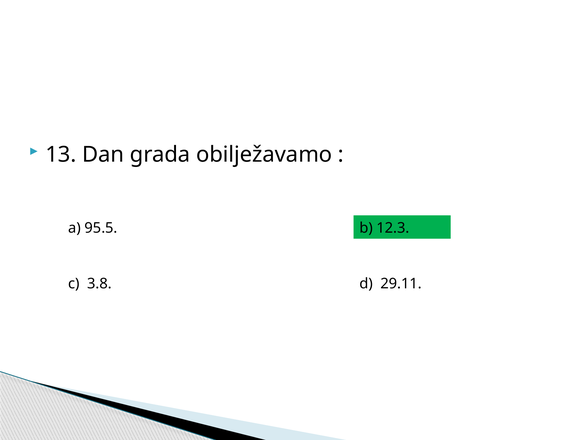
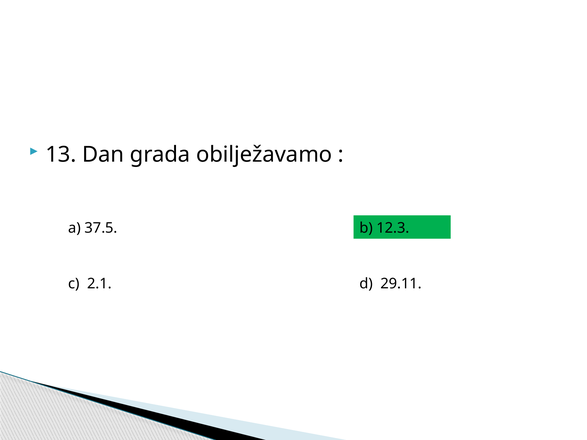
95.5: 95.5 -> 37.5 (101, 228)
3.8: 3.8 -> 2.1 (100, 284)
